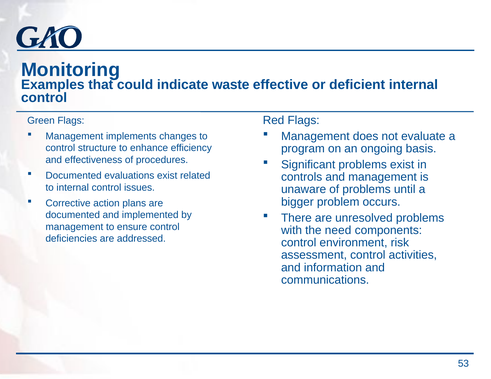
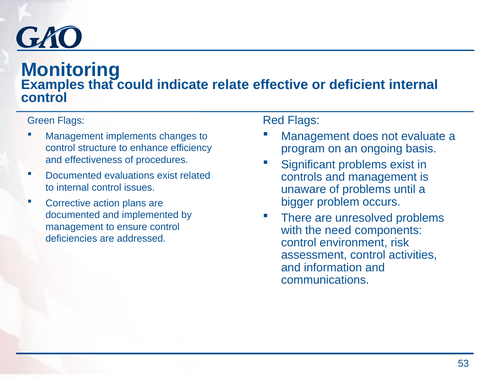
waste: waste -> relate (231, 85)
